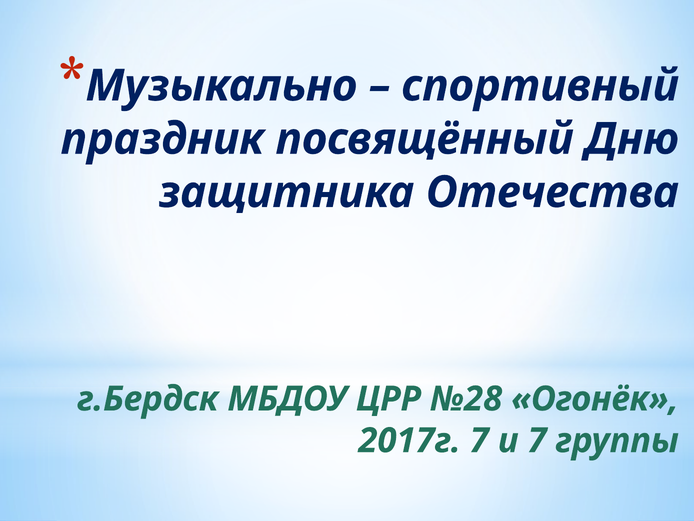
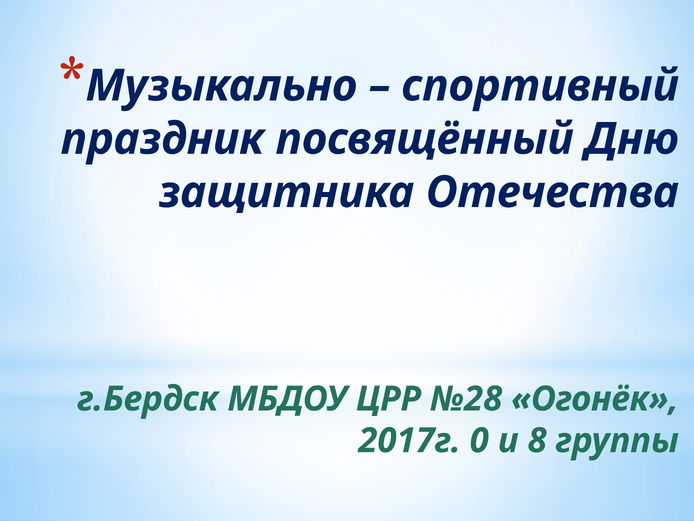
2017г 7: 7 -> 0 (479, 440)
и 7: 7 -> 8 (537, 440)
